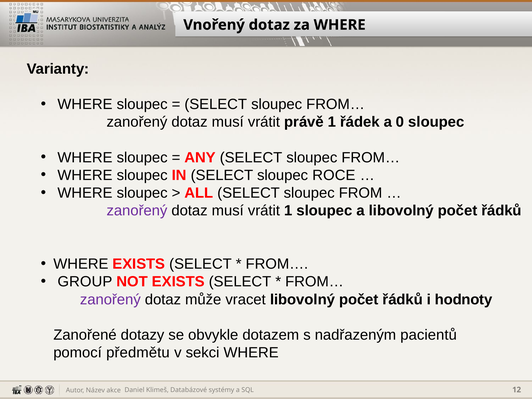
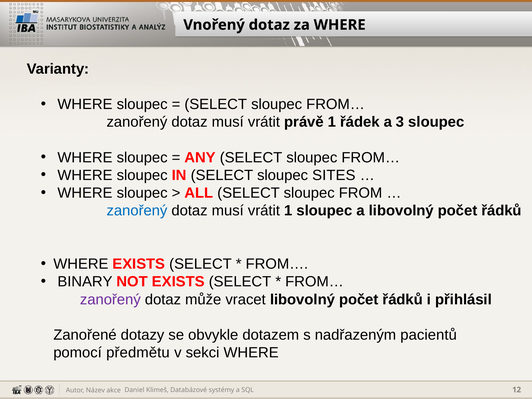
0: 0 -> 3 (400, 122)
ROCE: ROCE -> SITES (334, 175)
zanořený colour: purple -> blue (137, 211)
GROUP: GROUP -> BINARY (85, 282)
hodnoty: hodnoty -> přihlásil (464, 299)
